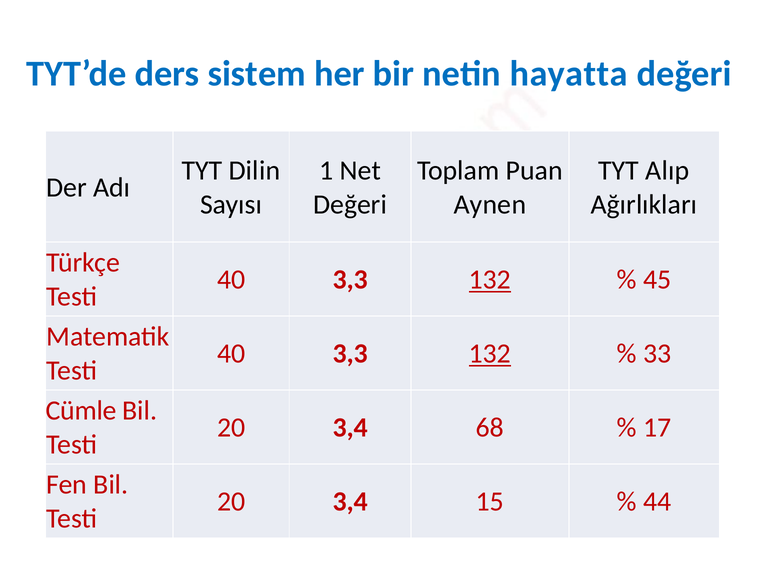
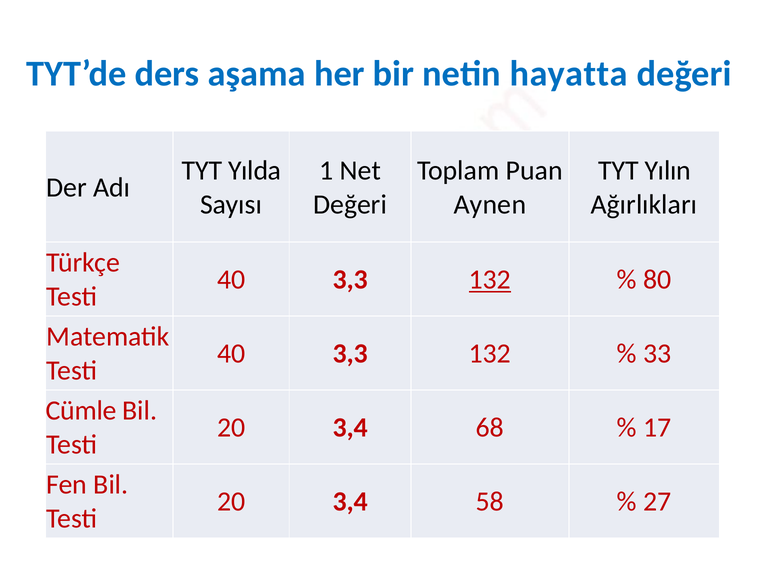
sistem: sistem -> aşama (257, 74)
Dilin: Dilin -> Yılda (255, 170)
Alıp: Alıp -> Yılın (668, 170)
45: 45 -> 80 (657, 280)
132 underline: present -> none (490, 354)
15: 15 -> 58 (490, 502)
44: 44 -> 27 (657, 502)
